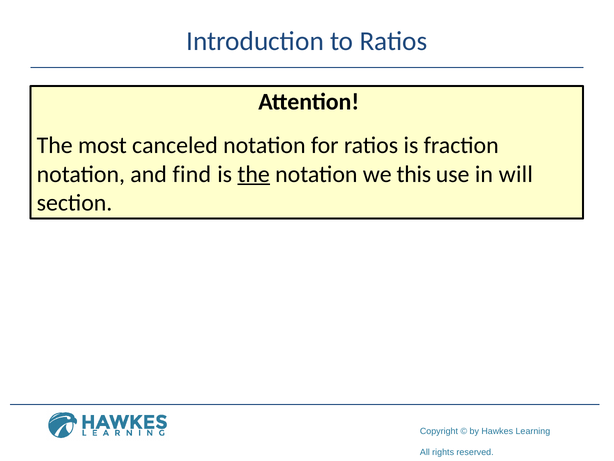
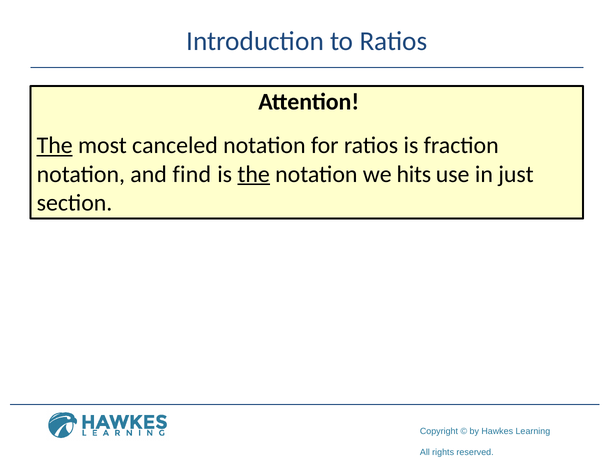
The underline: none -> present (55, 145)
this: this -> hits (414, 174)
will: will -> just (516, 174)
